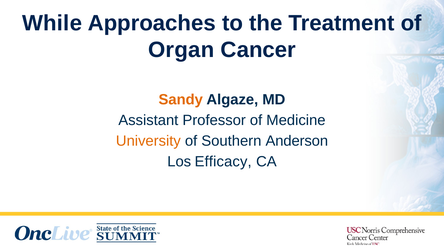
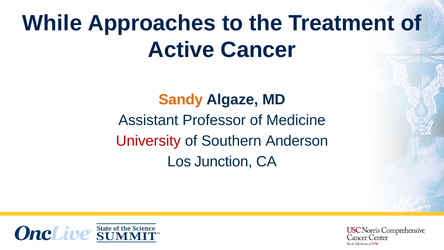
Organ: Organ -> Active (181, 50)
University colour: orange -> red (148, 141)
Efficacy: Efficacy -> Junction (223, 162)
